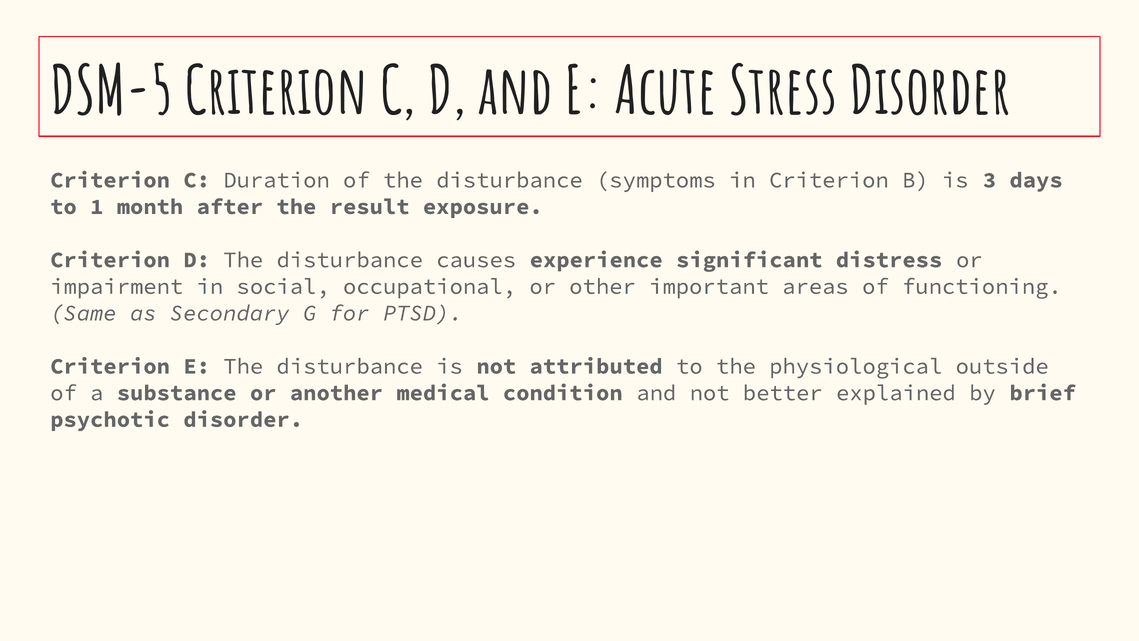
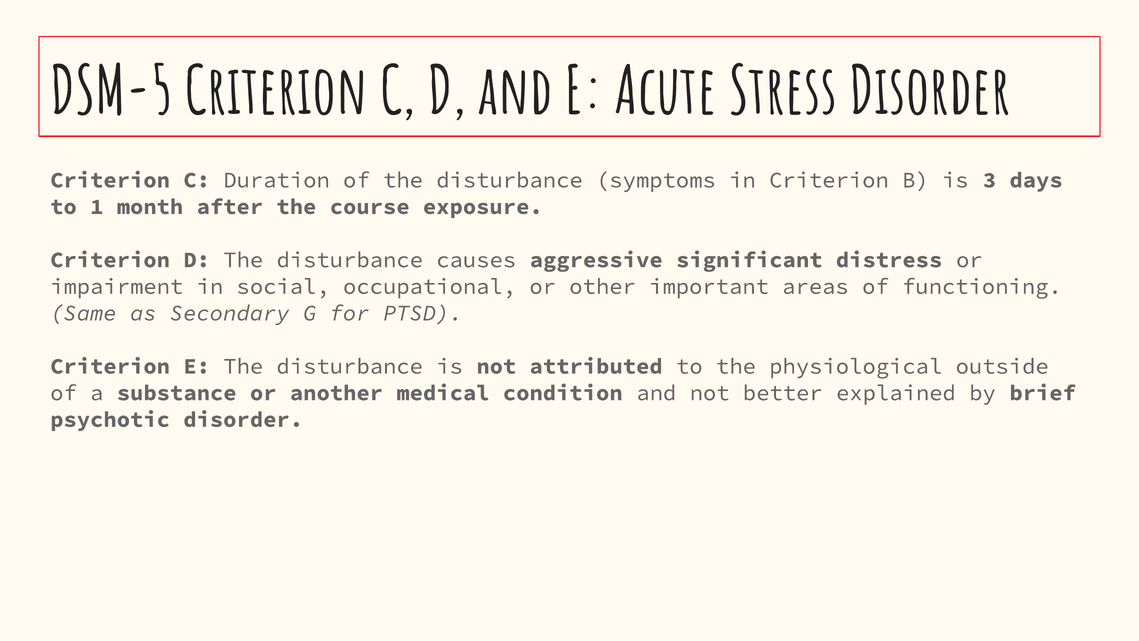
result: result -> course (370, 207)
experience: experience -> aggressive (596, 260)
